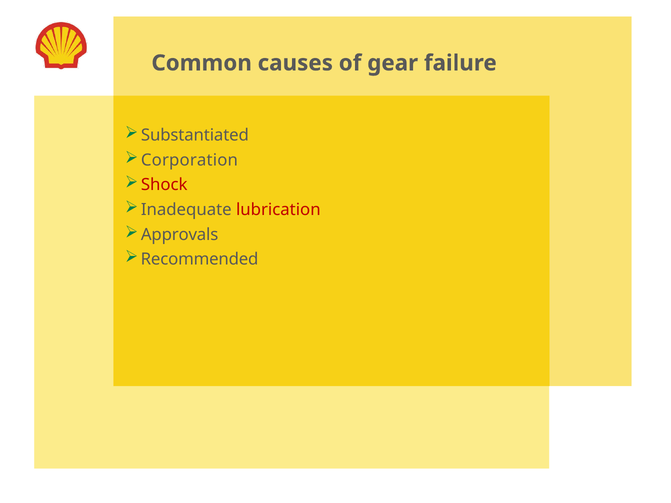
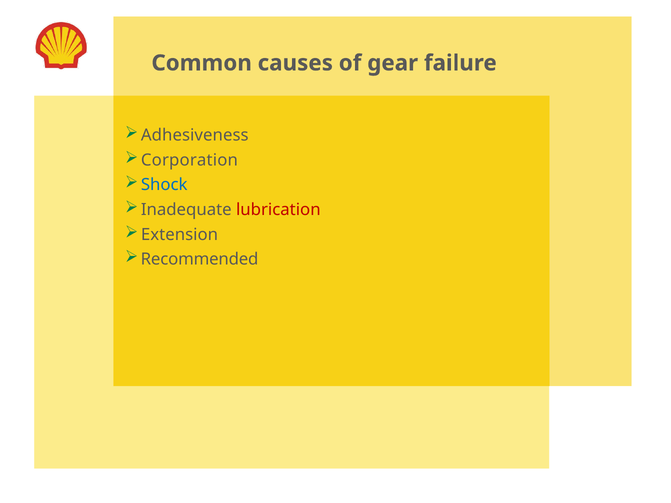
Substantiated: Substantiated -> Adhesiveness (195, 135)
Shock colour: red -> blue (164, 185)
Approvals: Approvals -> Extension (180, 235)
